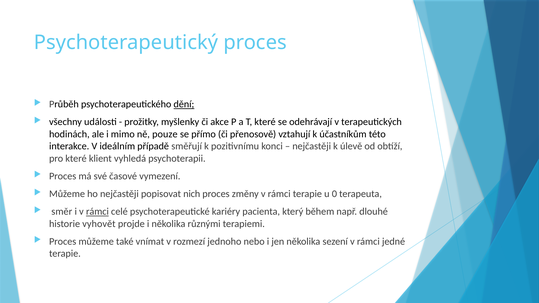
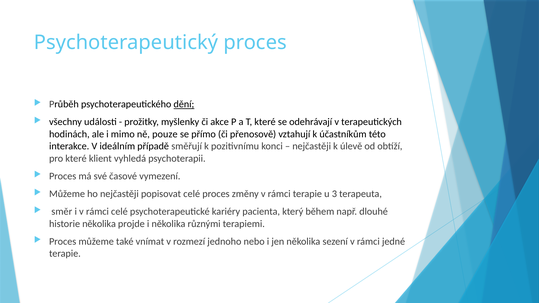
popisovat nich: nich -> celé (192, 194)
0: 0 -> 3 (334, 194)
rámci underline: present -> none (97, 212)
historie vyhovět: vyhovět -> několika (99, 224)
